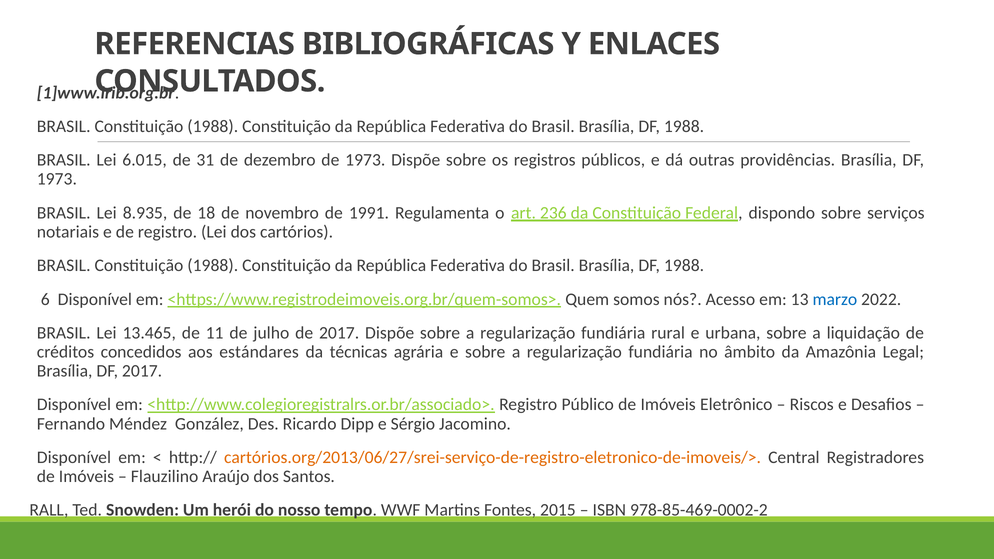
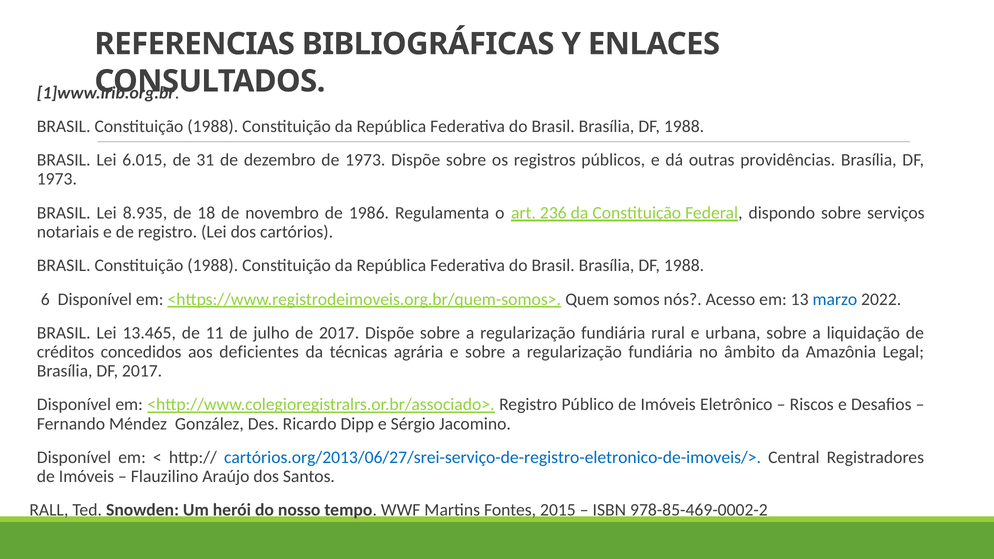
1991: 1991 -> 1986 (369, 213)
estándares: estándares -> deficientes (259, 352)
cartórios.org/2013/06/27/srei-serviço-de-registro-eletronico-de-imoveis/> colour: orange -> blue (493, 457)
